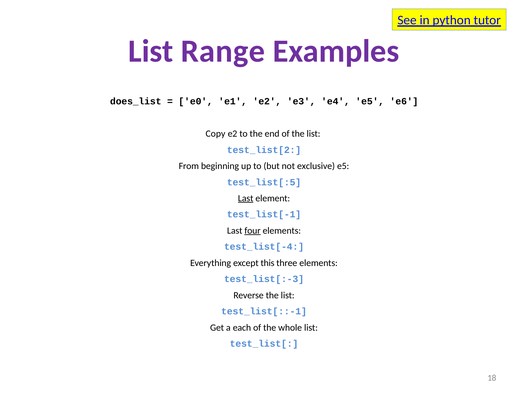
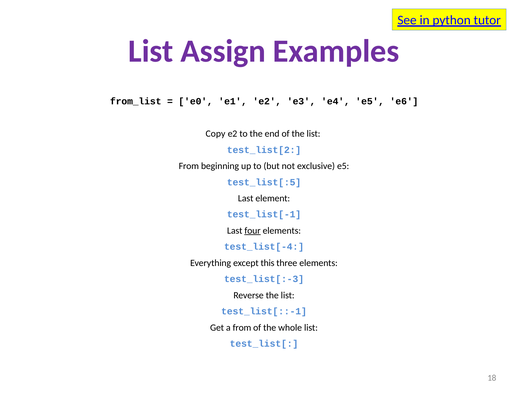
Range: Range -> Assign (223, 51)
does_list: does_list -> from_list (136, 101)
Last underline: present -> none (246, 198)
a each: each -> from (242, 328)
